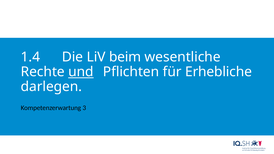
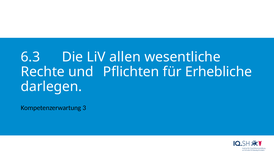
1.4: 1.4 -> 6.3 (30, 57)
beim: beim -> allen (125, 57)
und underline: present -> none (81, 72)
